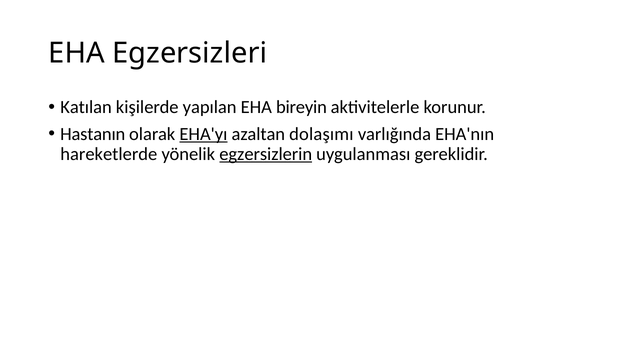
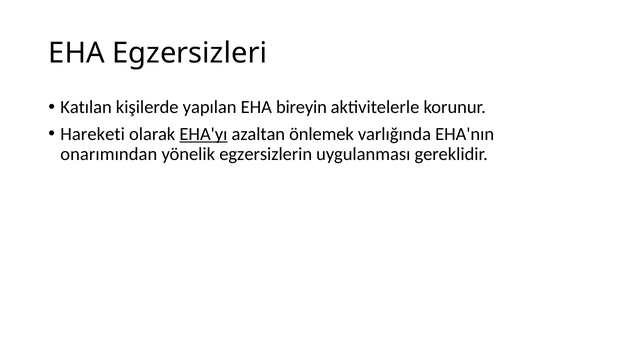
Hastanın: Hastanın -> Hareketi (93, 134)
dolaşımı: dolaşımı -> önlemek (322, 134)
hareketlerde: hareketlerde -> onarımından (109, 154)
egzersizlerin underline: present -> none (266, 154)
